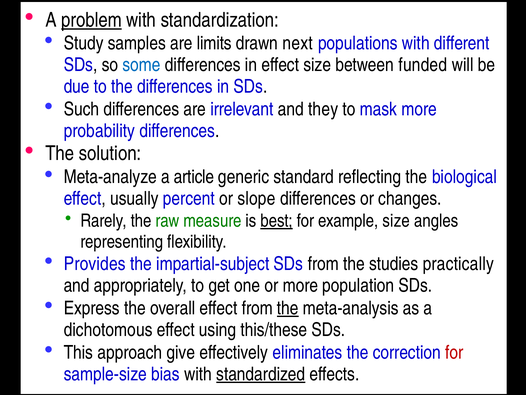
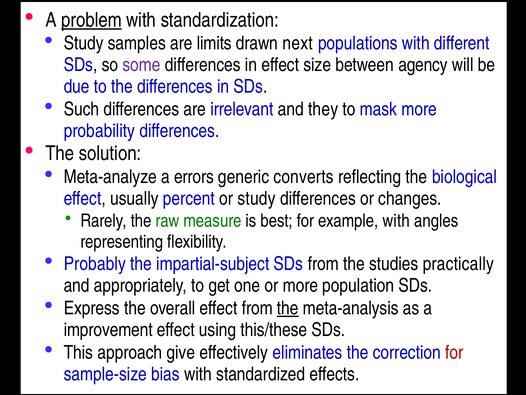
some colour: blue -> purple (142, 65)
funded: funded -> agency (423, 65)
article: article -> errors (194, 177)
standard: standard -> converts (304, 177)
or slope: slope -> study (257, 198)
best underline: present -> none (277, 221)
example size: size -> with (396, 221)
Provides: Provides -> Probably (95, 264)
dichotomous: dichotomous -> improvement (108, 329)
standardized underline: present -> none (261, 374)
